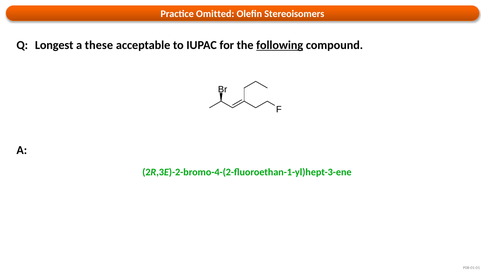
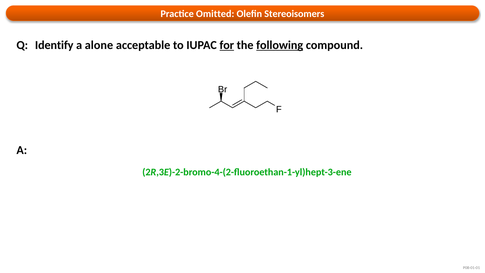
Longest: Longest -> Identify (54, 45)
these: these -> alone (99, 45)
for underline: none -> present (227, 45)
